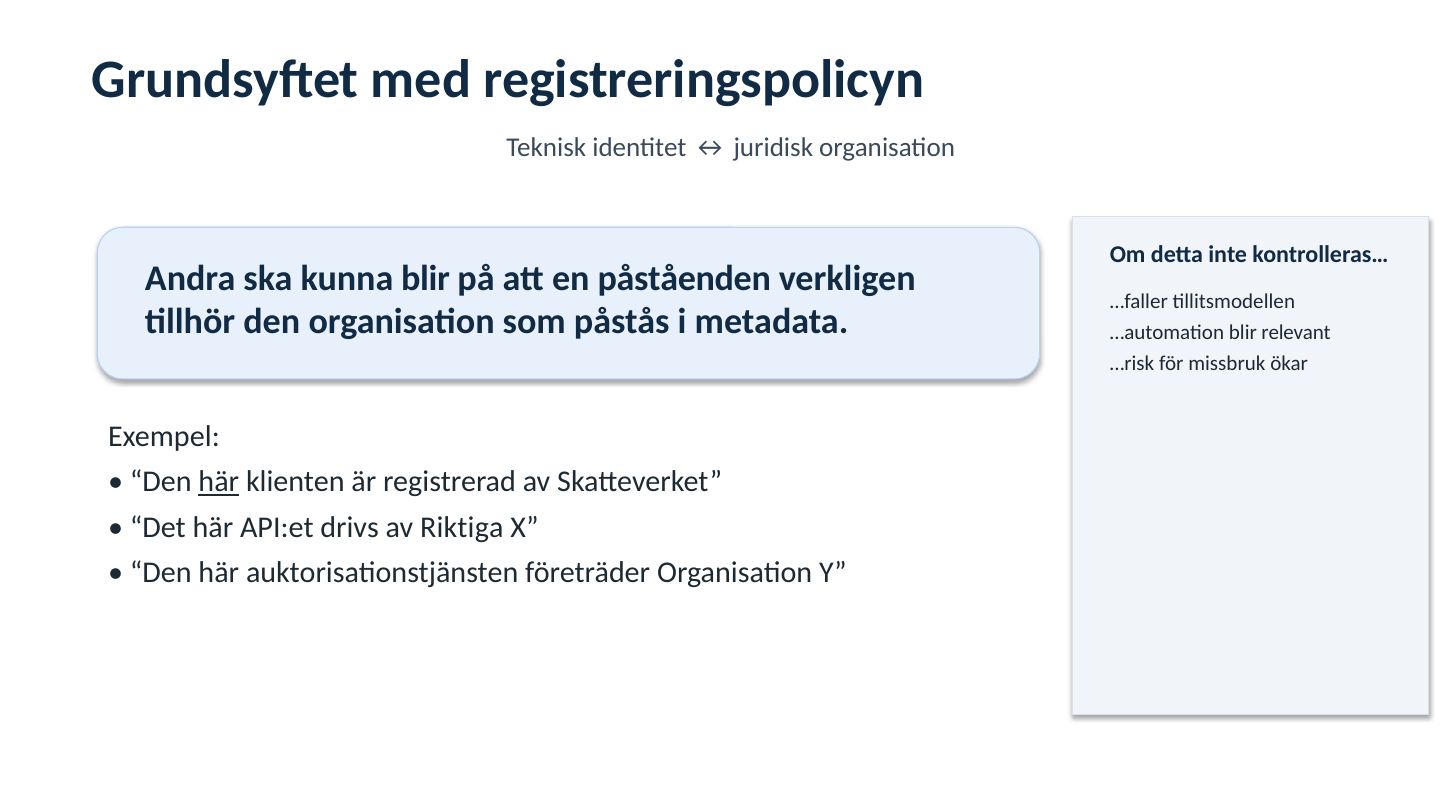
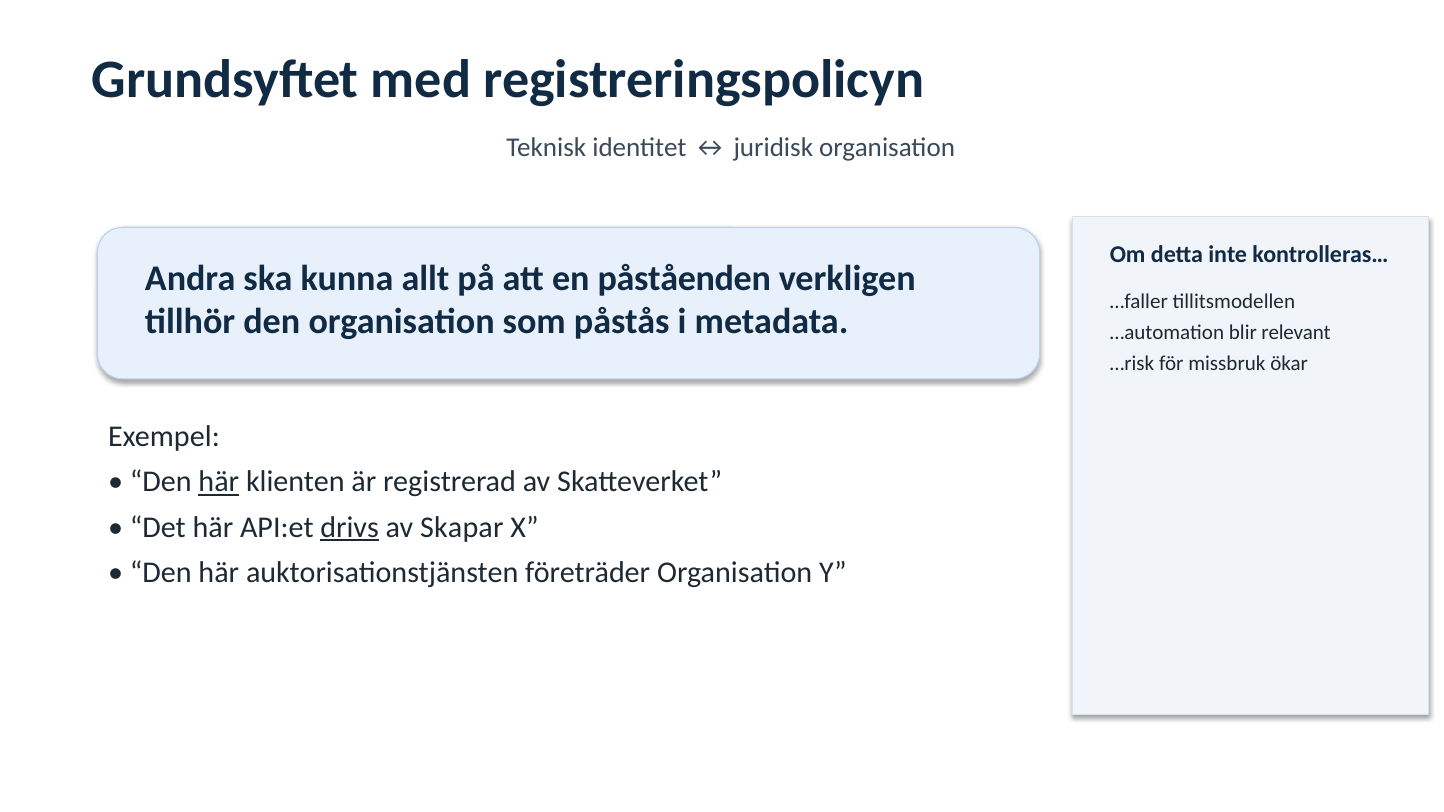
kunna blir: blir -> allt (425, 279)
drivs underline: none -> present (350, 527)
Riktiga: Riktiga -> Skapar (462, 527)
